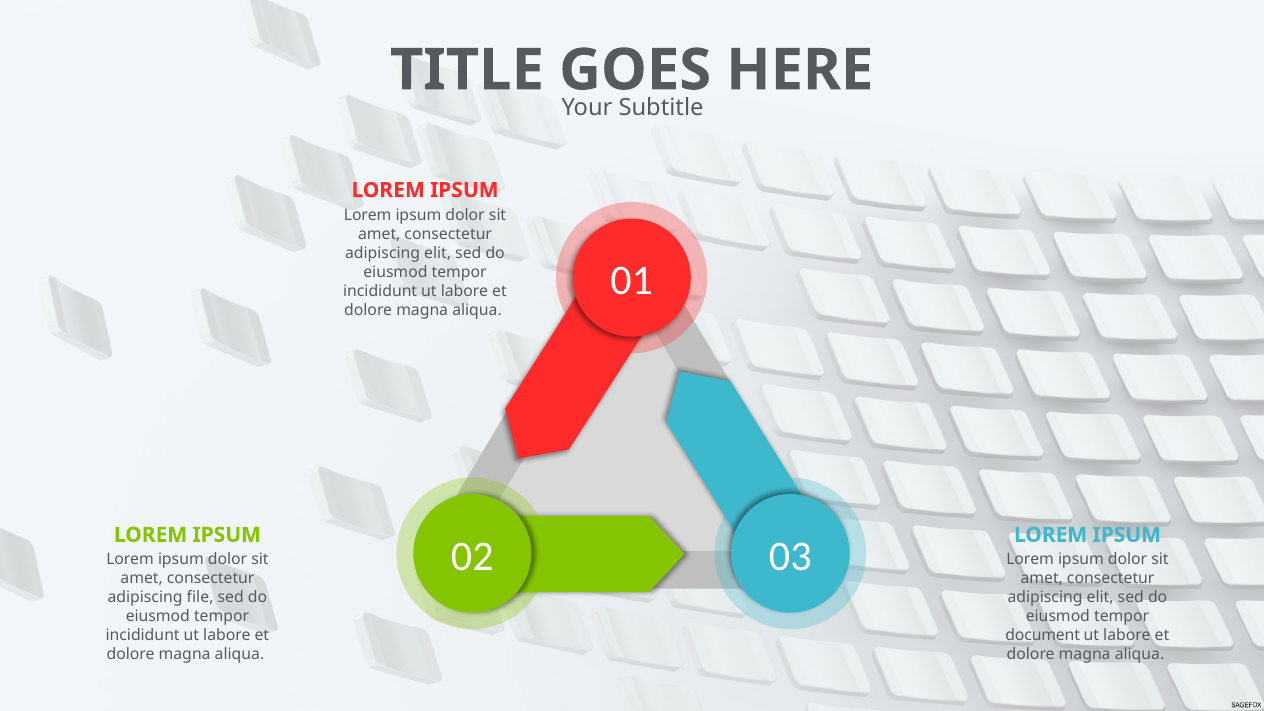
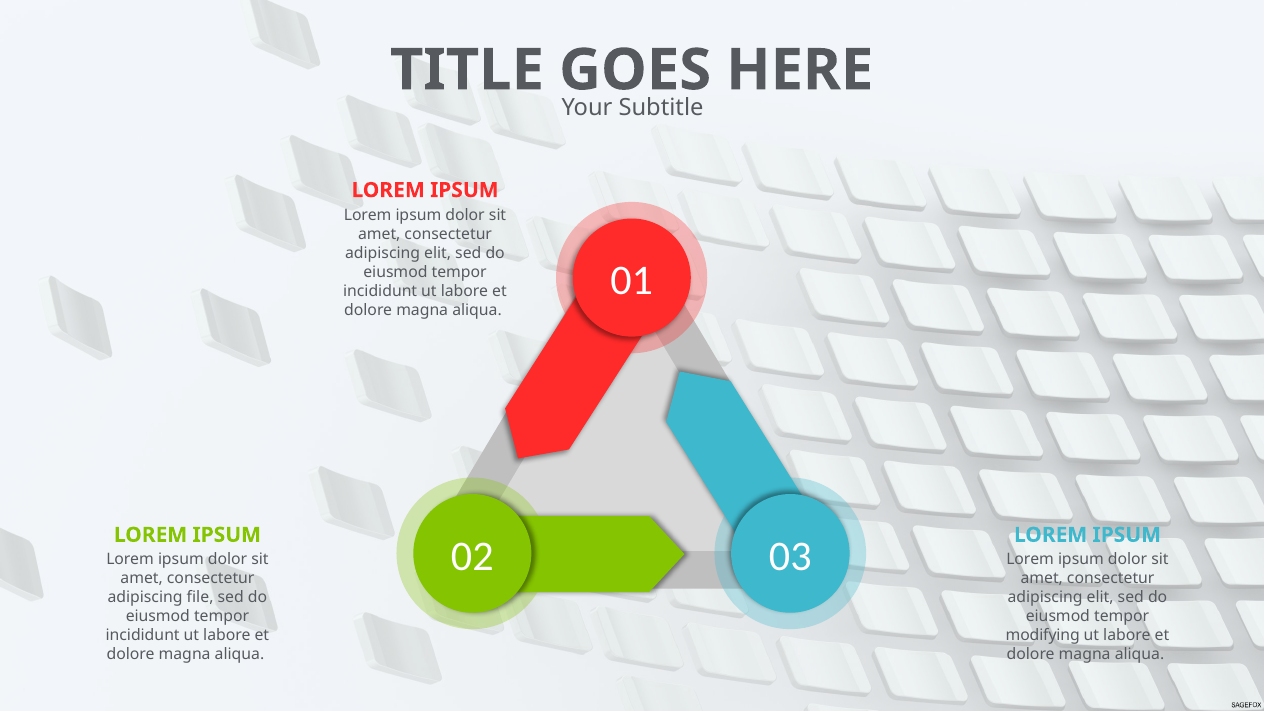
document: document -> modifying (1043, 636)
